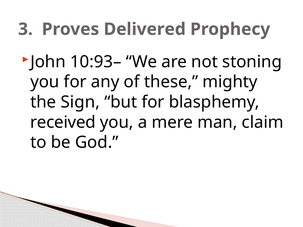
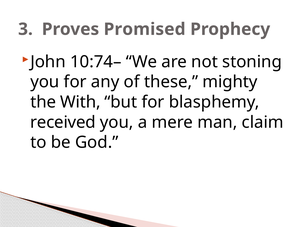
Delivered: Delivered -> Promised (145, 29)
10:93–: 10:93– -> 10:74– (96, 62)
Sign: Sign -> With (80, 102)
